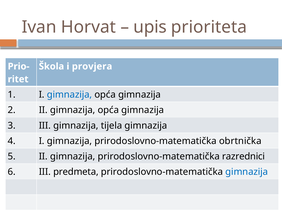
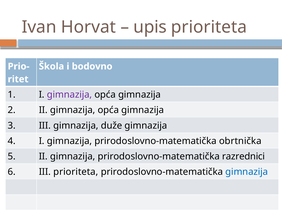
provjera: provjera -> bodovno (92, 67)
gimnazija colour: blue -> purple (69, 95)
tijela: tijela -> duže (111, 126)
III predmeta: predmeta -> prioriteta (76, 172)
